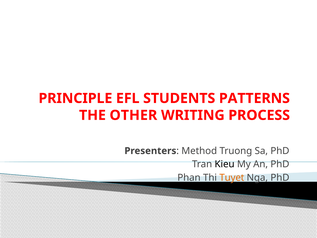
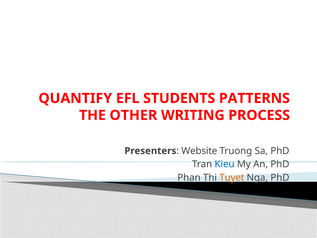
PRINCIPLE: PRINCIPLE -> QUANTIFY (75, 98)
Method: Method -> Website (199, 151)
Kieu colour: black -> blue (225, 164)
